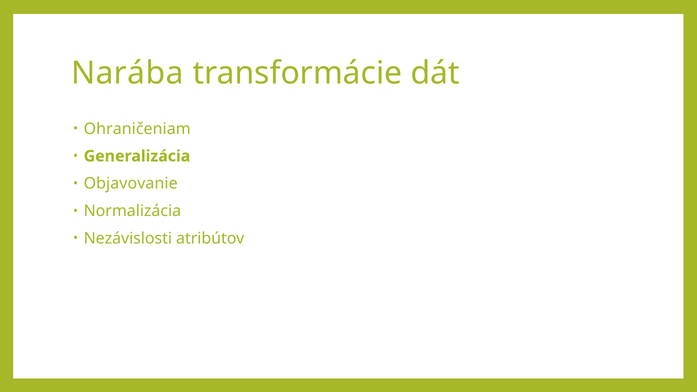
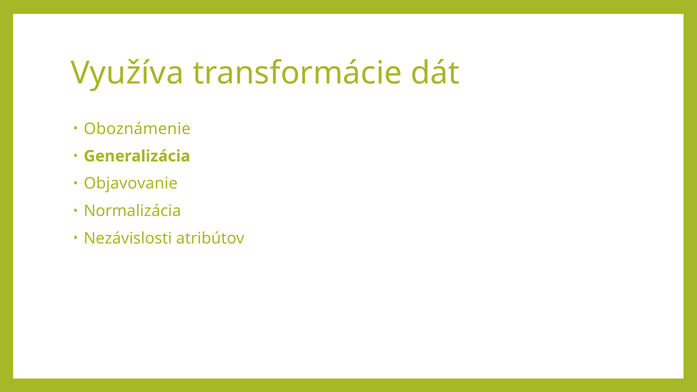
Narába: Narába -> Využíva (127, 73)
Ohraničeniam: Ohraničeniam -> Oboznámenie (137, 129)
